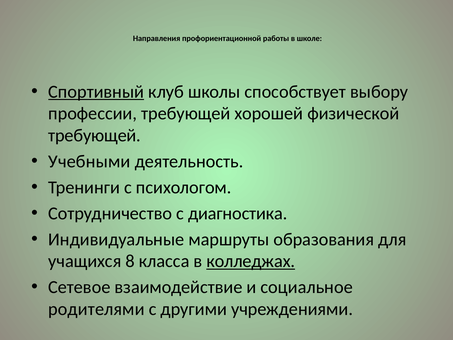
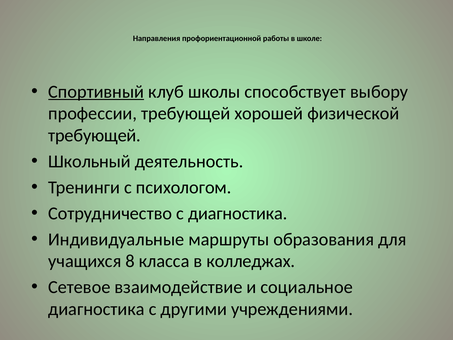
Учебными: Учебными -> Школьный (89, 161)
колледжах underline: present -> none (251, 261)
родителями: родителями -> диагностика (96, 309)
